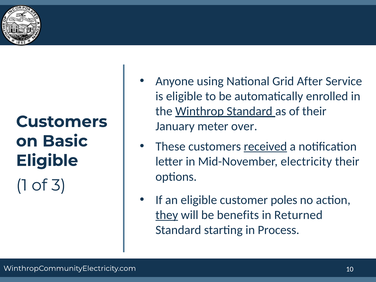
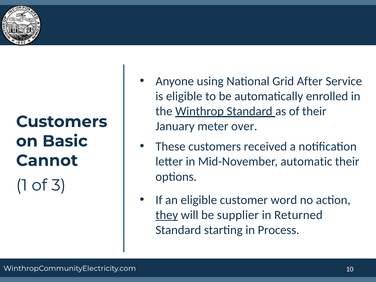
received underline: present -> none (265, 147)
electricity: electricity -> automatic (306, 162)
Eligible: Eligible -> Cannot (47, 161)
poles: poles -> word (284, 200)
benefits: benefits -> supplier (238, 215)
